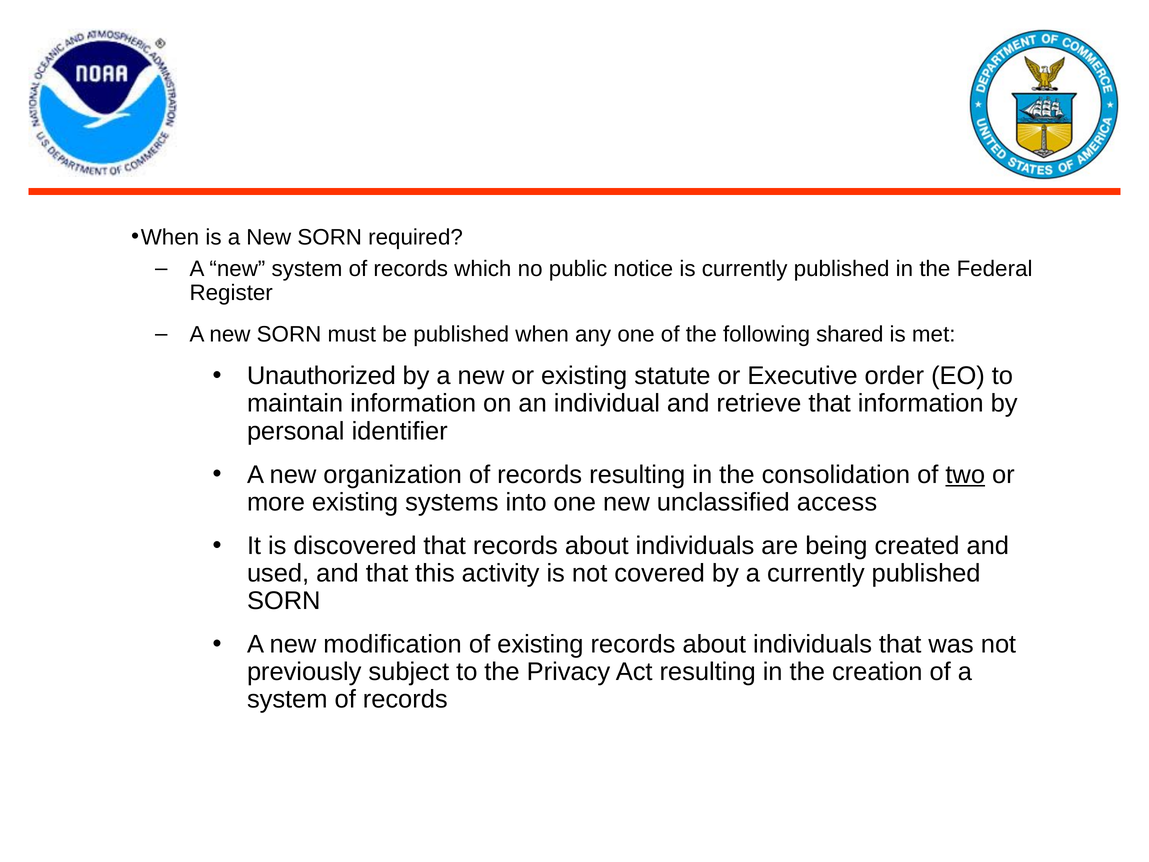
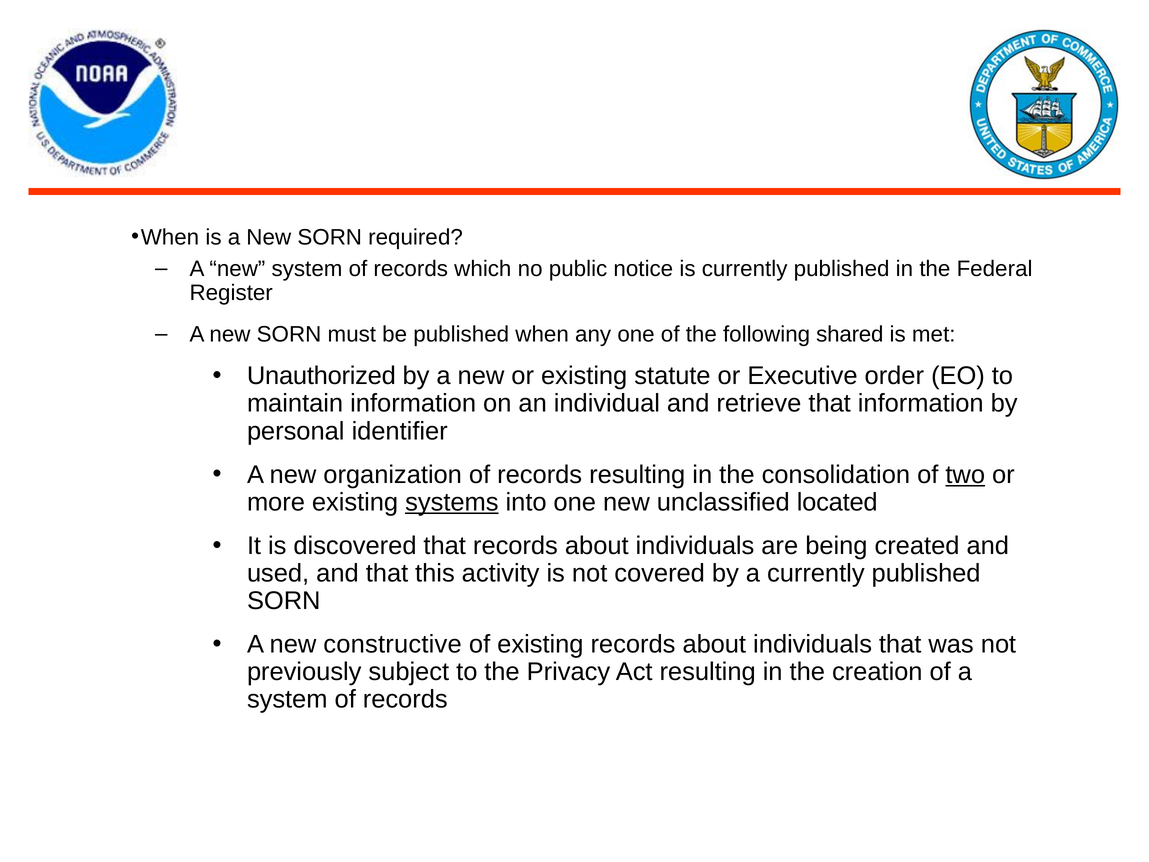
systems underline: none -> present (452, 502)
access: access -> located (837, 502)
modification: modification -> constructive (393, 644)
